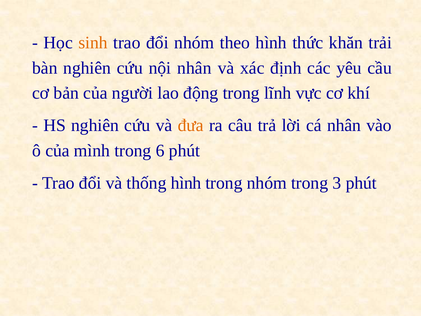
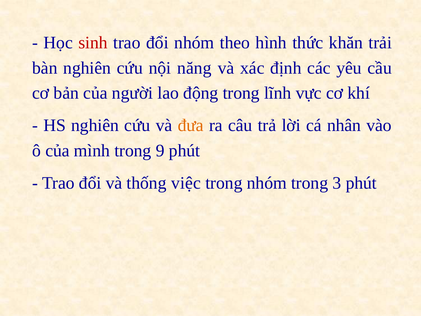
sinh colour: orange -> red (93, 43)
nội nhân: nhân -> năng (194, 68)
6: 6 -> 9 (160, 151)
thống hình: hình -> việc (186, 183)
